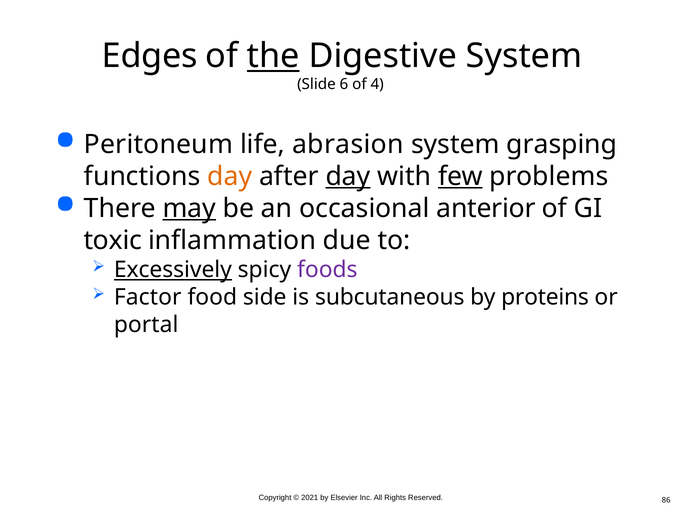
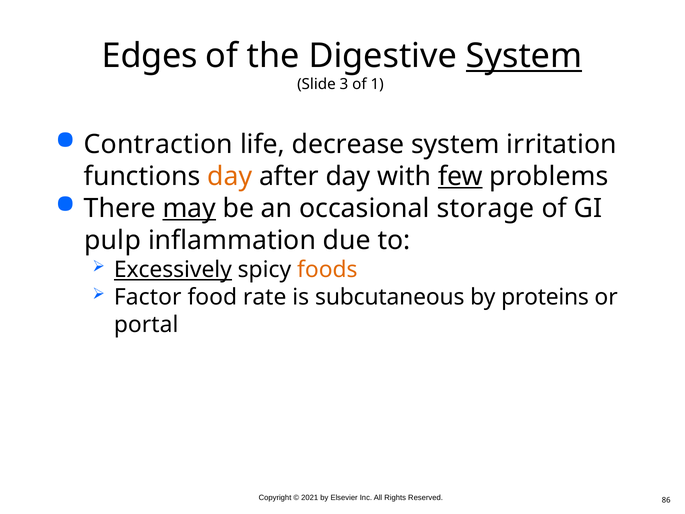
the underline: present -> none (273, 56)
System underline: none -> present (524, 56)
6: 6 -> 3 (344, 84)
4: 4 -> 1 (377, 84)
Peritoneum: Peritoneum -> Contraction (158, 144)
abrasion: abrasion -> decrease (348, 144)
grasping: grasping -> irritation (562, 144)
day underline: present -> none (348, 176)
anterior: anterior -> storage (486, 208)
toxic: toxic -> pulp (112, 240)
foods colour: purple -> orange (327, 270)
side: side -> rate (265, 297)
